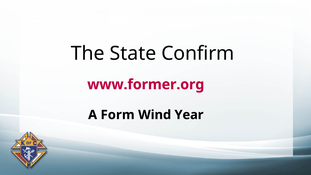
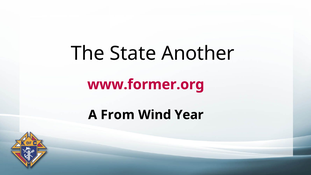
Confirm: Confirm -> Another (198, 53)
Form: Form -> From (118, 115)
